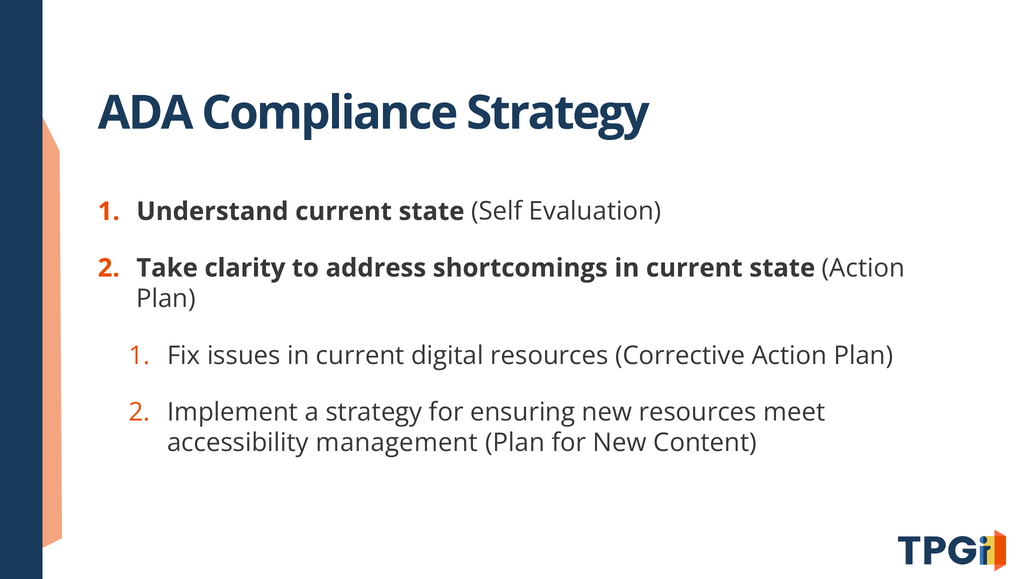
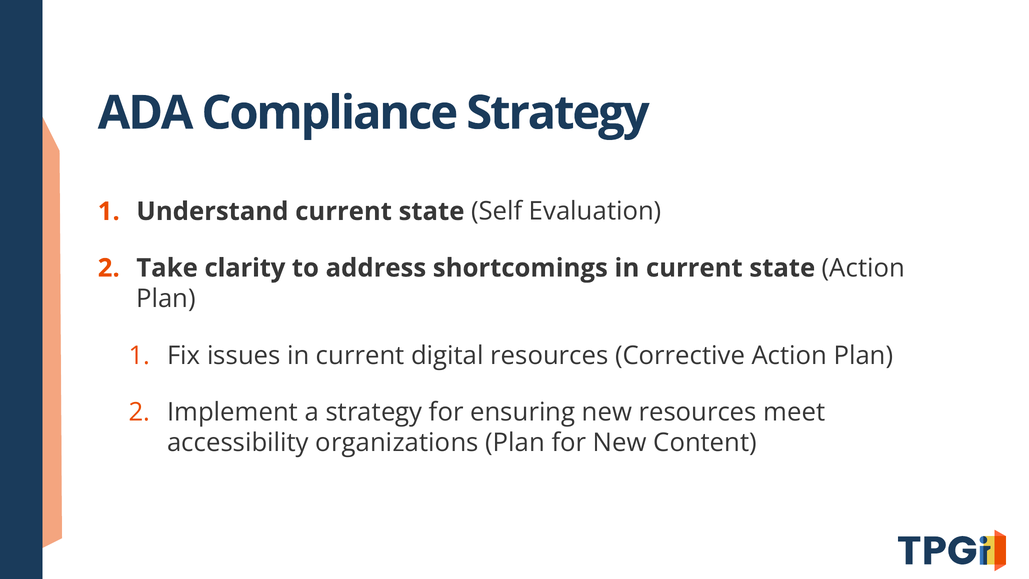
management: management -> organizations (397, 443)
